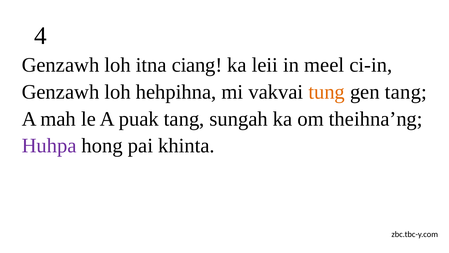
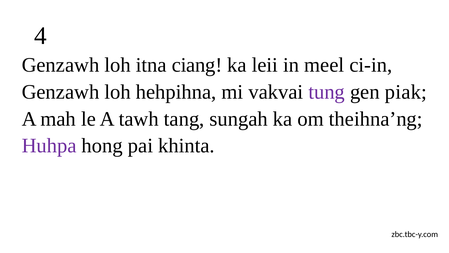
tung colour: orange -> purple (327, 92)
gen tang: tang -> piak (406, 92)
puak: puak -> tawh (139, 119)
